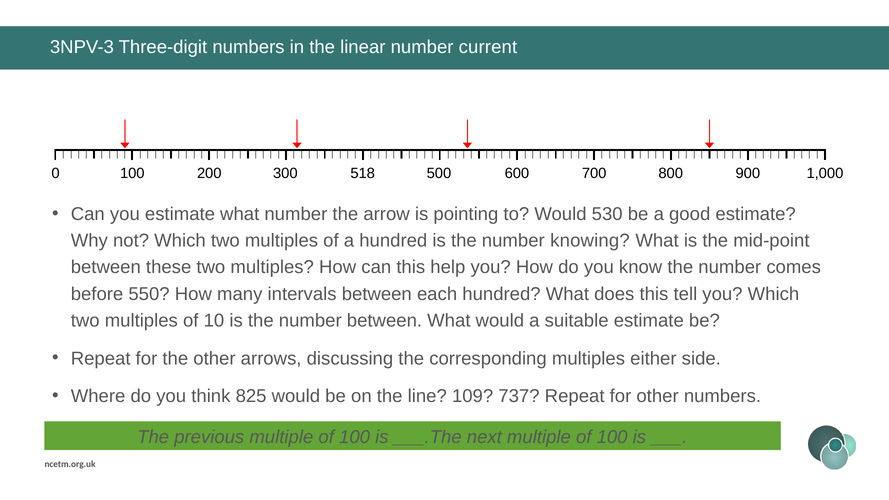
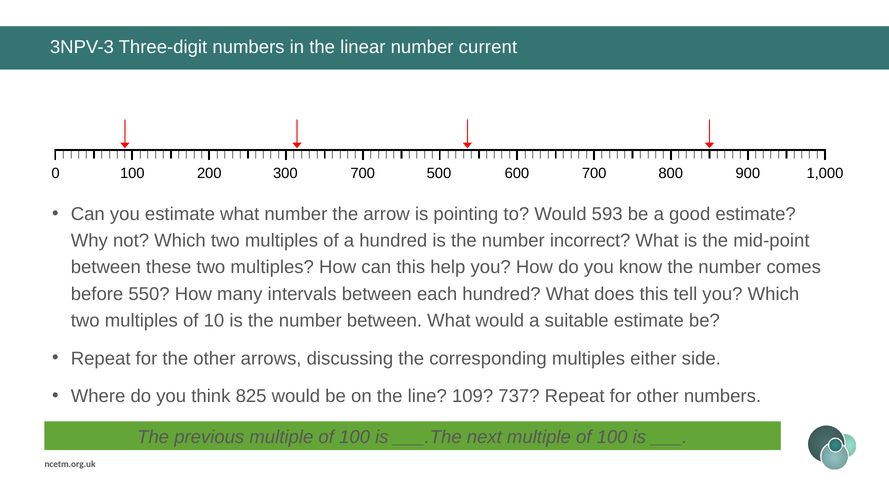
200 518: 518 -> 700 (363, 173)
530: 530 -> 593 (607, 214)
knowing: knowing -> incorrect (590, 241)
